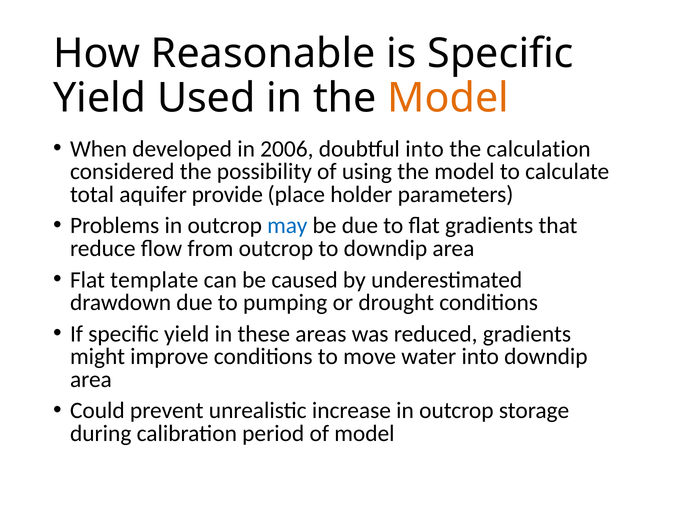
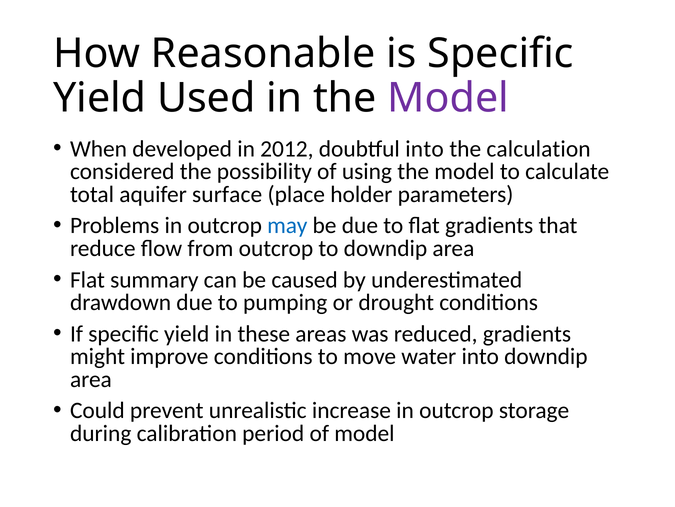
Model colour: orange -> purple (448, 98)
2006: 2006 -> 2012 (287, 149)
provide: provide -> surface (227, 194)
template: template -> summary (154, 279)
